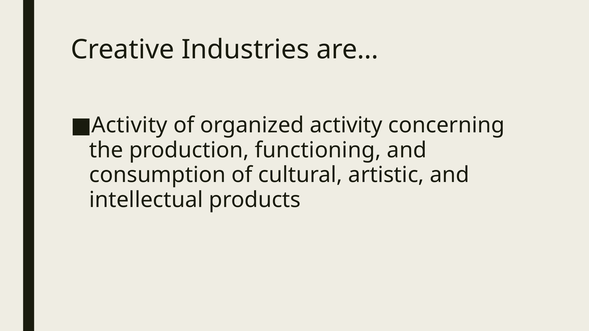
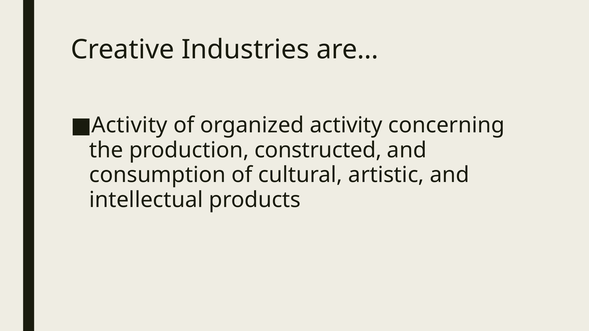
functioning: functioning -> constructed (318, 150)
